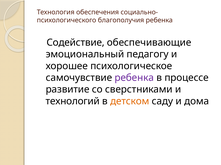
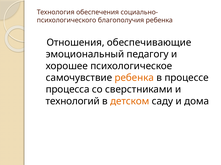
Содействие: Содействие -> Отношения (76, 43)
ребенка colour: purple -> orange (134, 78)
развитие: развитие -> процесса (68, 90)
